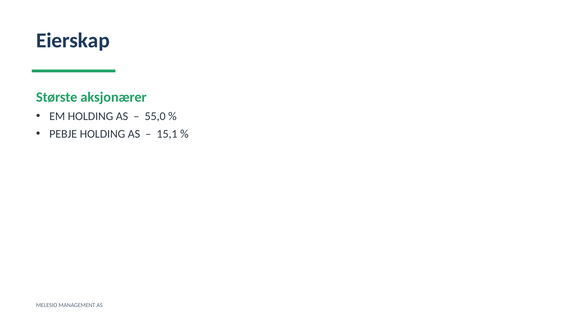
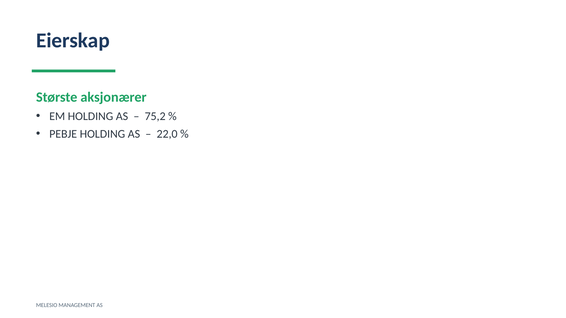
55,0: 55,0 -> 75,2 (155, 116)
15,1: 15,1 -> 22,0 (167, 134)
